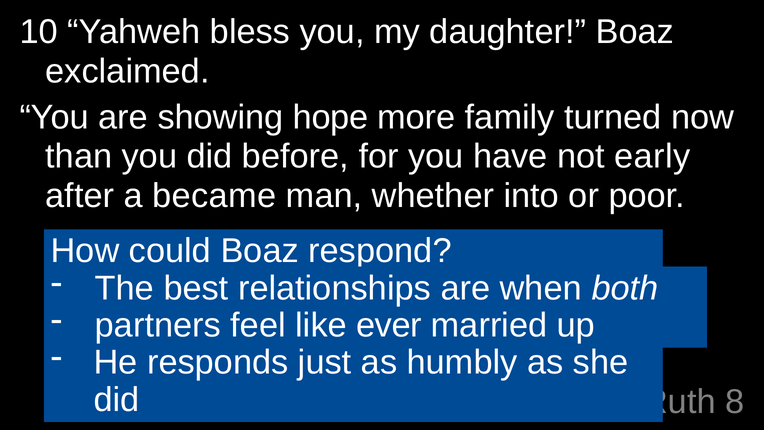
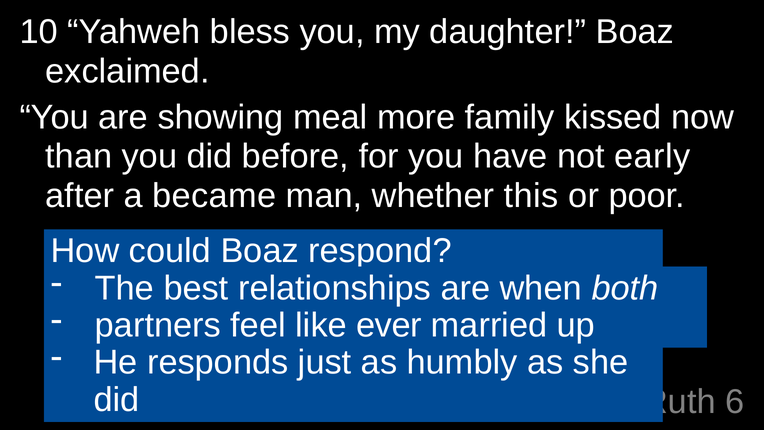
hope: hope -> meal (330, 117)
turned: turned -> kissed (613, 117)
into: into -> this (531, 196)
8: 8 -> 6 (735, 401)
